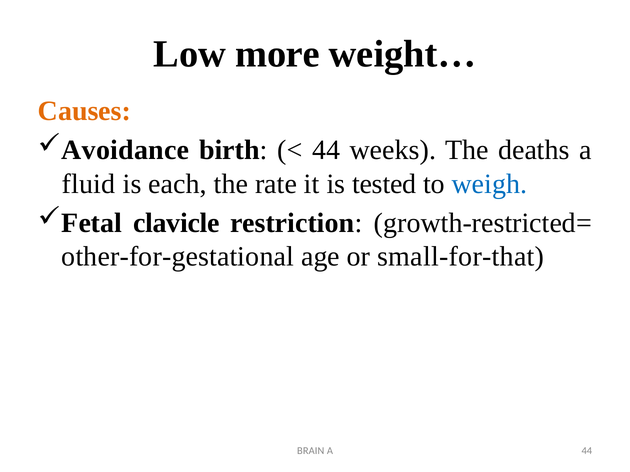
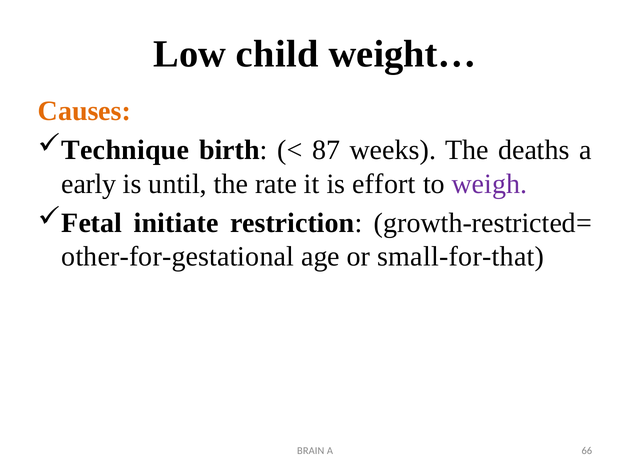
more: more -> child (277, 54)
Avoidance: Avoidance -> Technique (125, 150)
44: 44 -> 87 (326, 150)
fluid: fluid -> early (89, 184)
each: each -> until (178, 184)
tested: tested -> effort (384, 184)
weigh colour: blue -> purple (489, 184)
clavicle: clavicle -> initiate (176, 223)
A 44: 44 -> 66 (587, 451)
